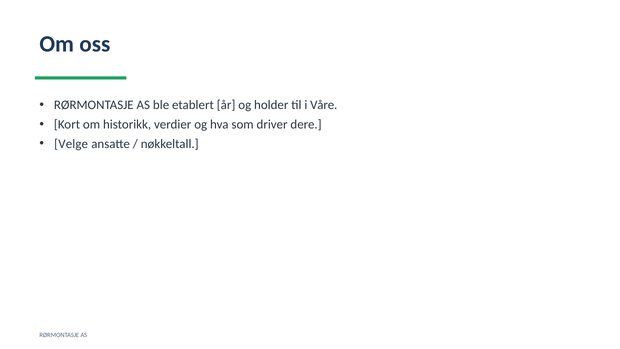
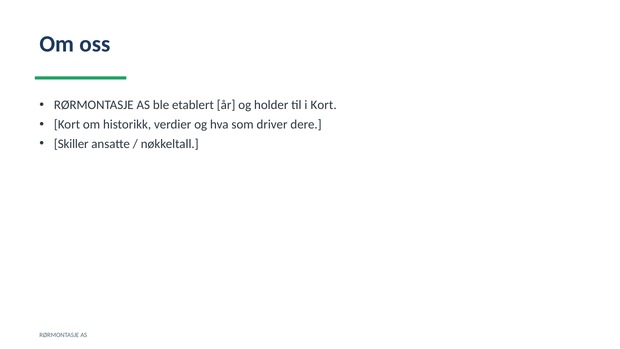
i Våre: Våre -> Kort (324, 105)
Velge: Velge -> Skiller (71, 144)
